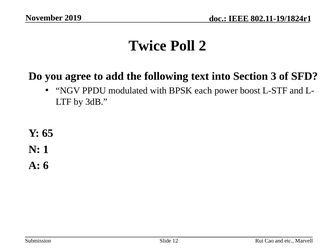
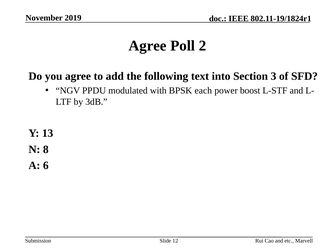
Twice: Twice -> Agree (148, 46)
65: 65 -> 13 (48, 133)
1: 1 -> 8 (46, 149)
